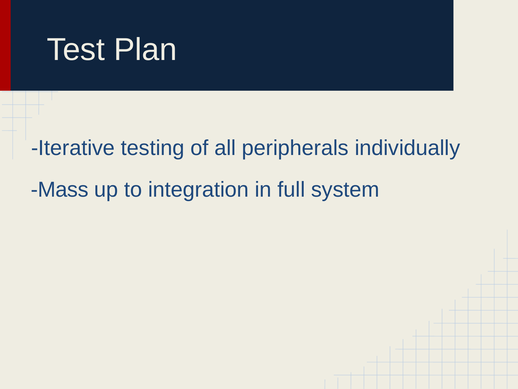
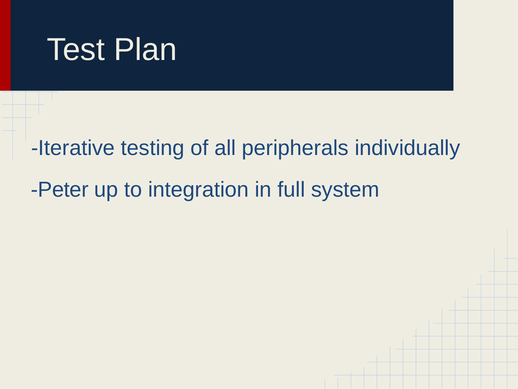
Mass: Mass -> Peter (60, 189)
